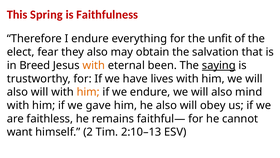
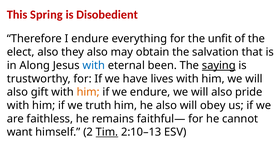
Faithfulness: Faithfulness -> Disobedient (107, 15)
elect fear: fear -> also (48, 52)
Breed: Breed -> Along (35, 65)
with colour: orange -> blue (94, 65)
will: will -> gift (40, 92)
mind: mind -> pride (249, 92)
gave: gave -> truth (98, 105)
Tim underline: none -> present (107, 132)
